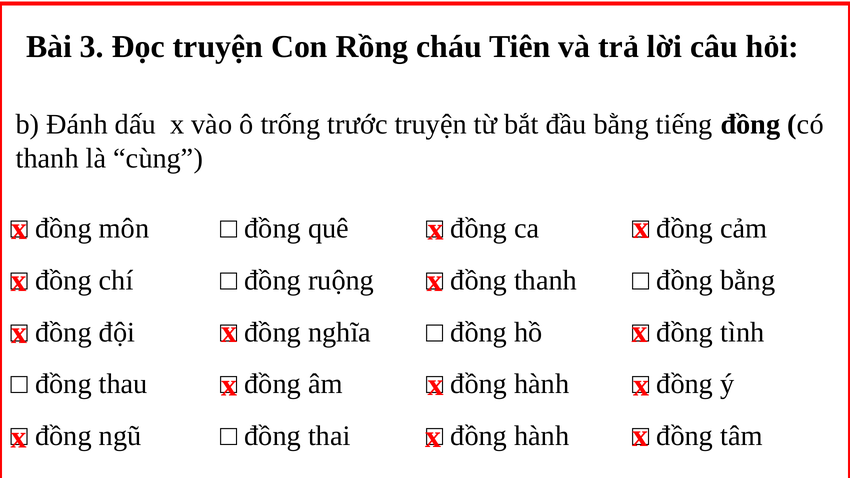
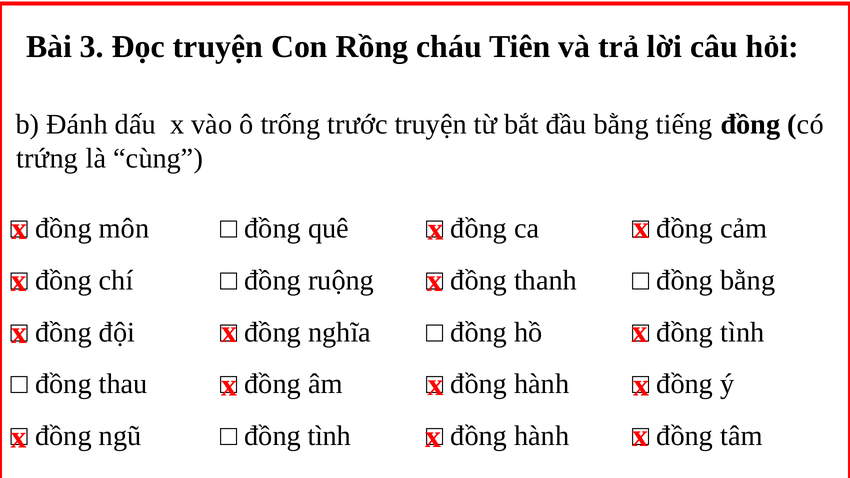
thanh: thanh -> trứng (47, 159)
thai: thai -> tình (329, 436)
